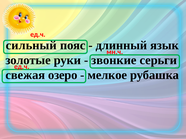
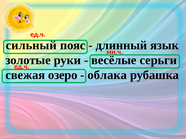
звонкие: звонкие -> весёлые (114, 60)
мелкое: мелкое -> облака (107, 75)
